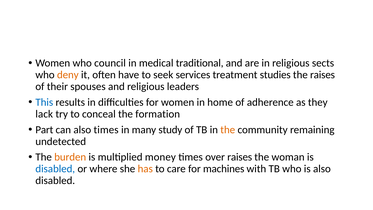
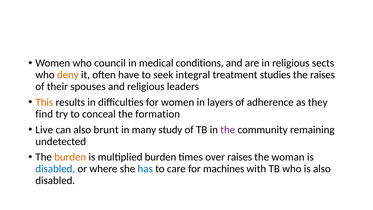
traditional: traditional -> conditions (200, 63)
services: services -> integral (193, 75)
This colour: blue -> orange (44, 102)
home: home -> layers (220, 102)
lack: lack -> find (44, 114)
Part: Part -> Live (44, 130)
also times: times -> brunt (106, 130)
the colour: orange -> purple (228, 130)
multiplied money: money -> burden (160, 157)
has colour: orange -> blue (145, 169)
